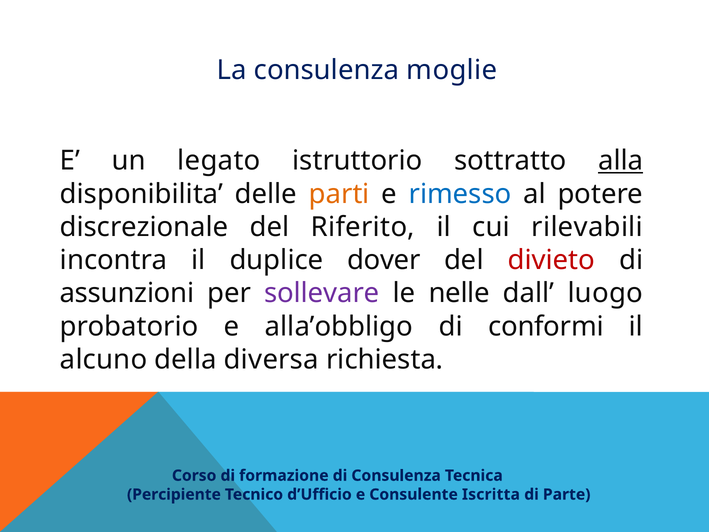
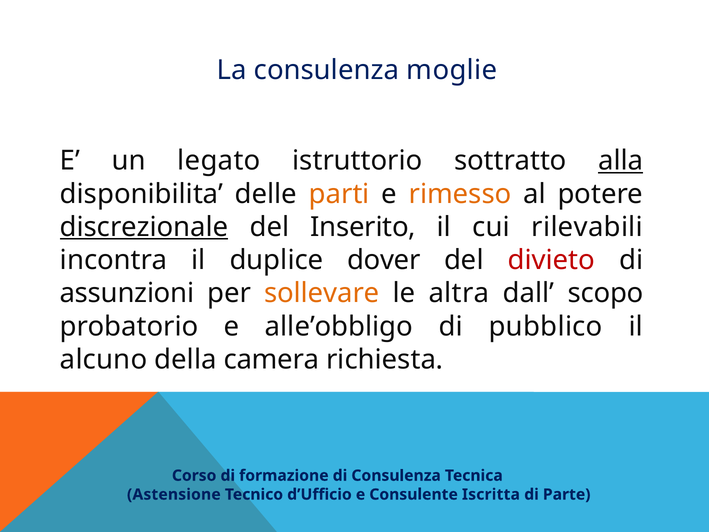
rimesso colour: blue -> orange (460, 194)
discrezionale underline: none -> present (144, 227)
Riferito: Riferito -> Inserito (363, 227)
sollevare colour: purple -> orange (322, 293)
nelle: nelle -> altra (459, 293)
luogo: luogo -> scopo (606, 293)
alla’obbligo: alla’obbligo -> alle’obbligo (339, 326)
conformi: conformi -> pubblico (546, 326)
diversa: diversa -> camera (272, 359)
Percipiente: Percipiente -> Astensione (174, 494)
